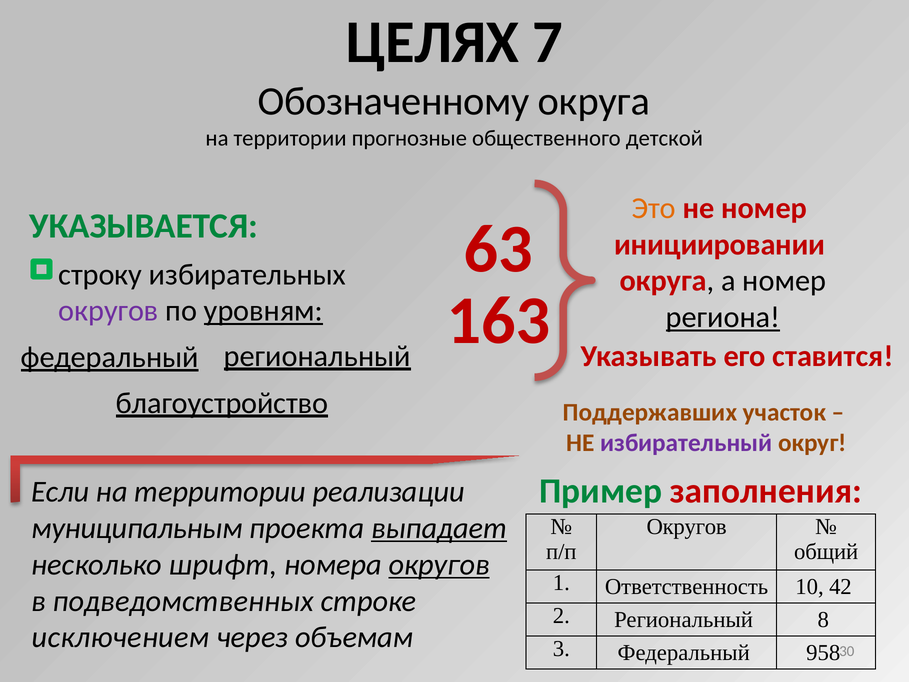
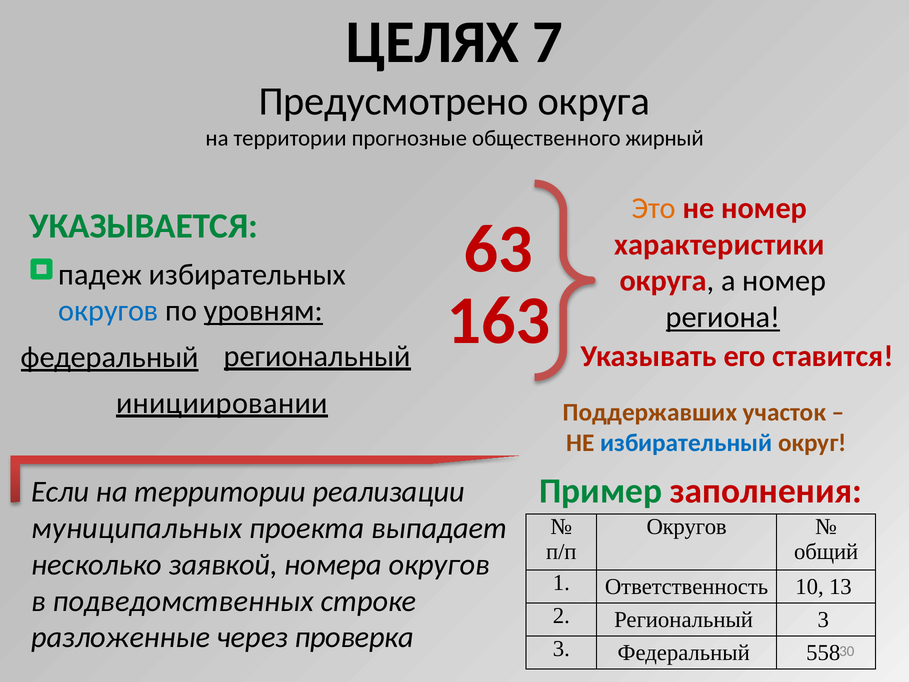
Обозначенному: Обозначенному -> Предусмотрено (394, 102)
детской: детской -> жирный (665, 138)
инициировании: инициировании -> характеристики (719, 245)
строку: строку -> падеж (100, 274)
округов colour: purple -> blue (108, 311)
благоустройство: благоустройство -> инициировании (222, 403)
избирательный colour: purple -> blue (686, 443)
муниципальным: муниципальным -> муниципальных (137, 528)
выпадает underline: present -> none (439, 528)
шрифт: шрифт -> заявкой (223, 564)
округов underline: present -> none (439, 564)
42: 42 -> 13 (840, 586)
Региональный 8: 8 -> 3 (823, 619)
исключением: исключением -> разложенные (121, 637)
объемам: объемам -> проверка (354, 637)
958: 958 -> 558 (823, 652)
